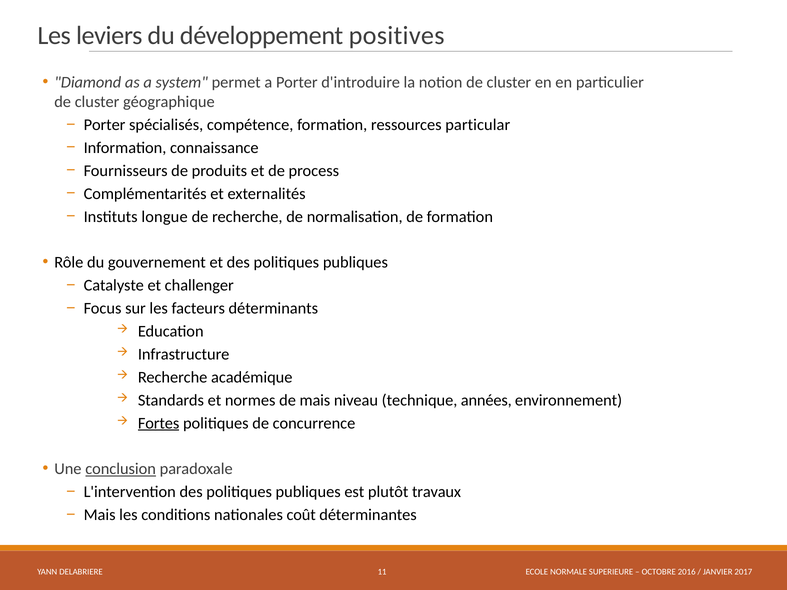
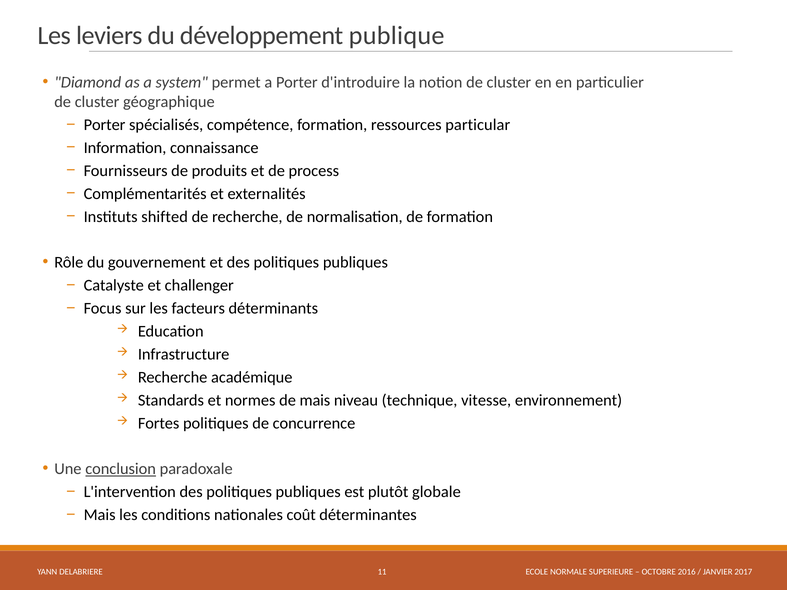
positives: positives -> publique (397, 35)
longue: longue -> shifted (165, 217)
années: années -> vitesse (486, 400)
Fortes underline: present -> none (159, 423)
travaux: travaux -> globale (436, 492)
